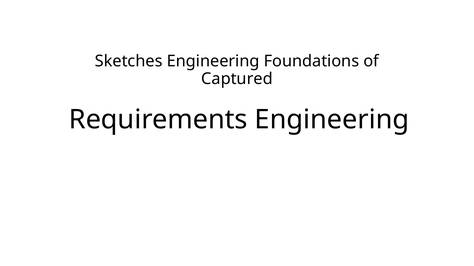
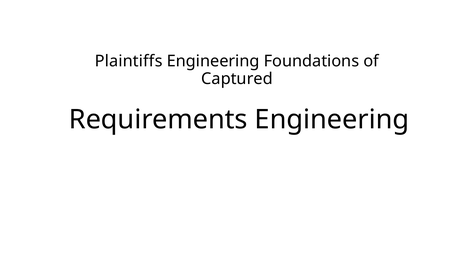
Sketches: Sketches -> Plaintiffs (129, 61)
